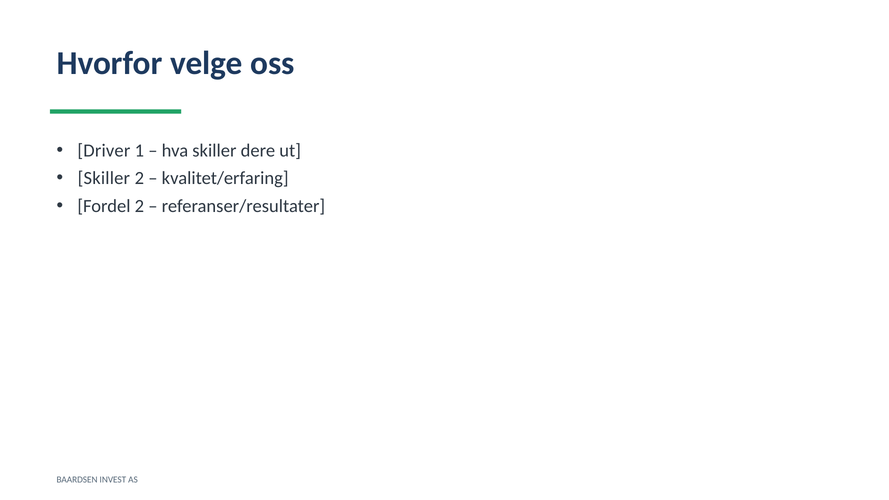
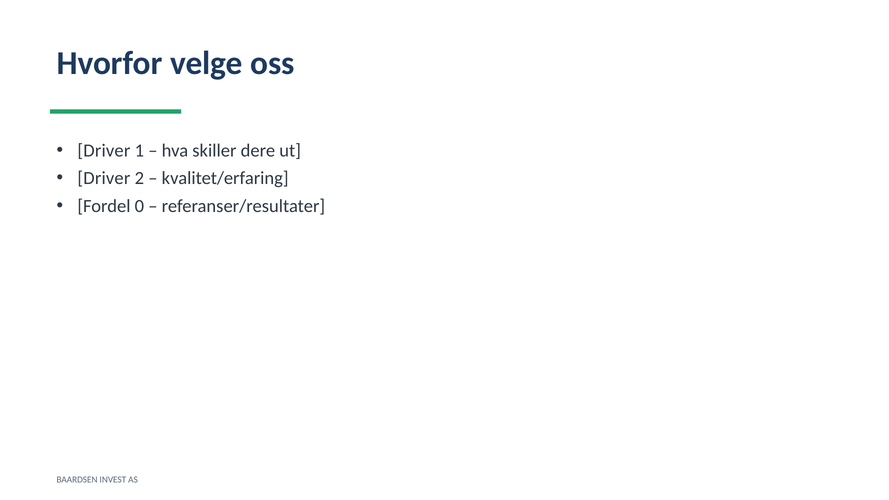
Skiller: Skiller -> Driver (104, 178)
Fordel 2: 2 -> 0 (139, 206)
